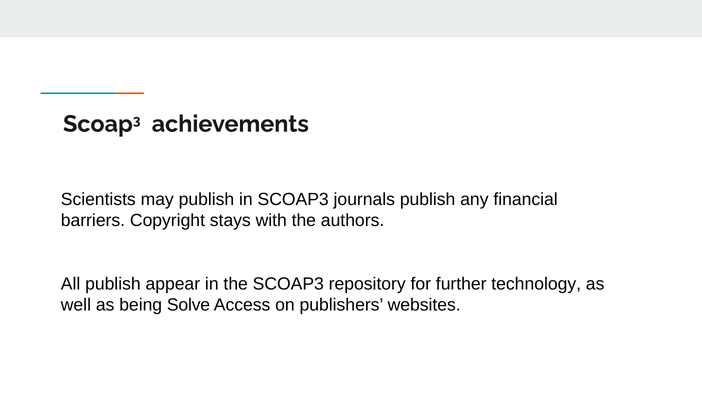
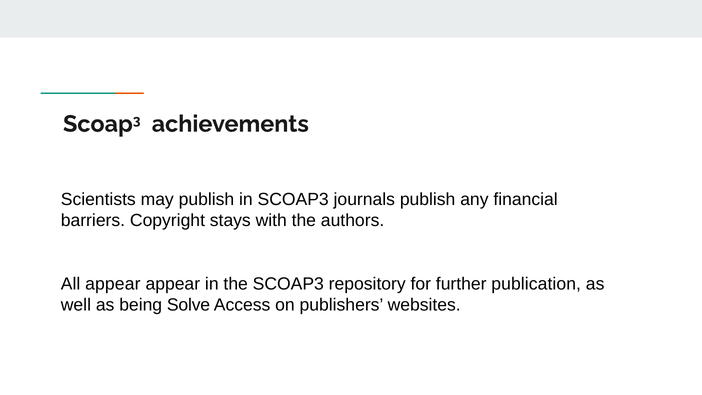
All publish: publish -> appear (113, 284)
technology: technology -> publication (536, 284)
